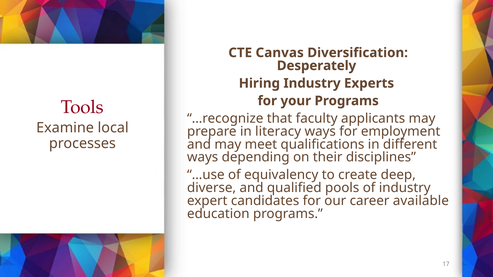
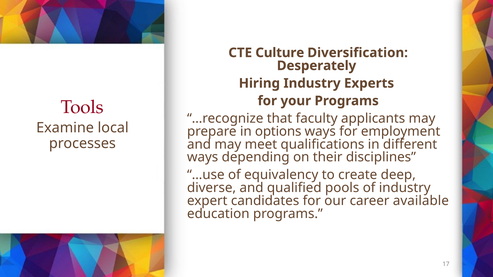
Canvas: Canvas -> Culture (280, 53)
literacy: literacy -> options (278, 131)
